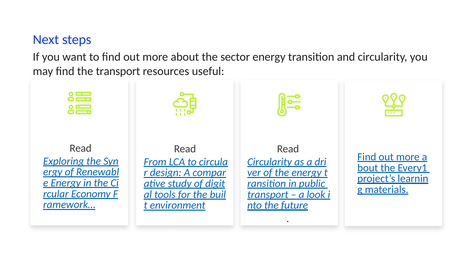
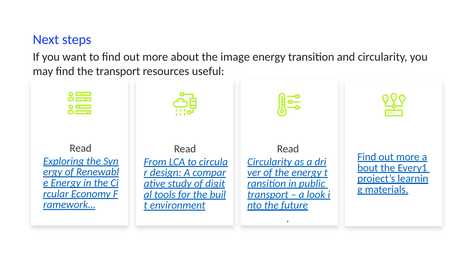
sector: sector -> image (235, 57)
